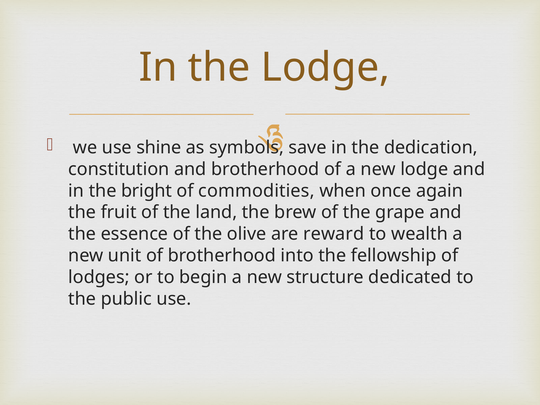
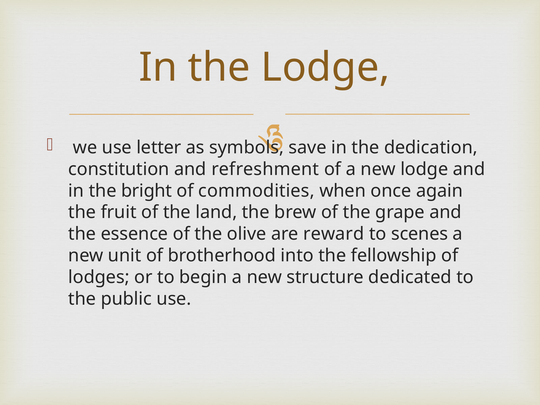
shine: shine -> letter (159, 148)
and brotherhood: brotherhood -> refreshment (265, 169)
wealth: wealth -> scenes (420, 234)
